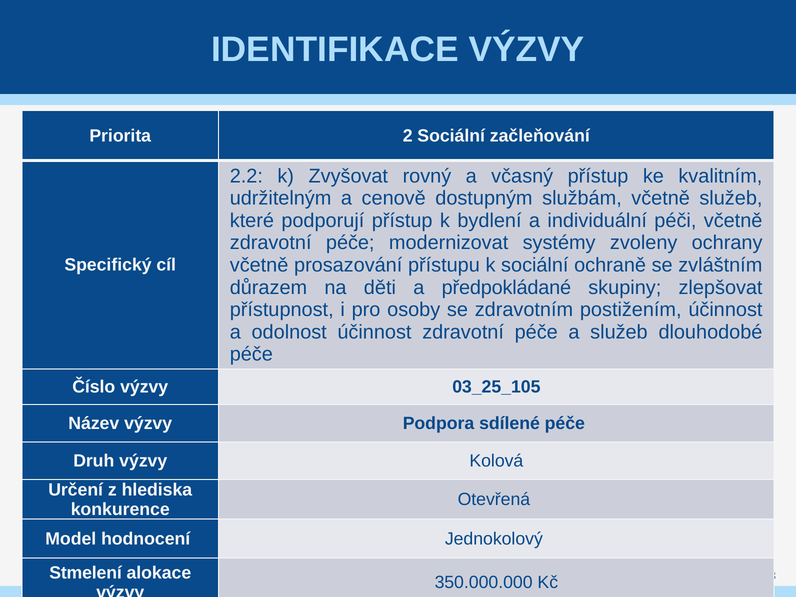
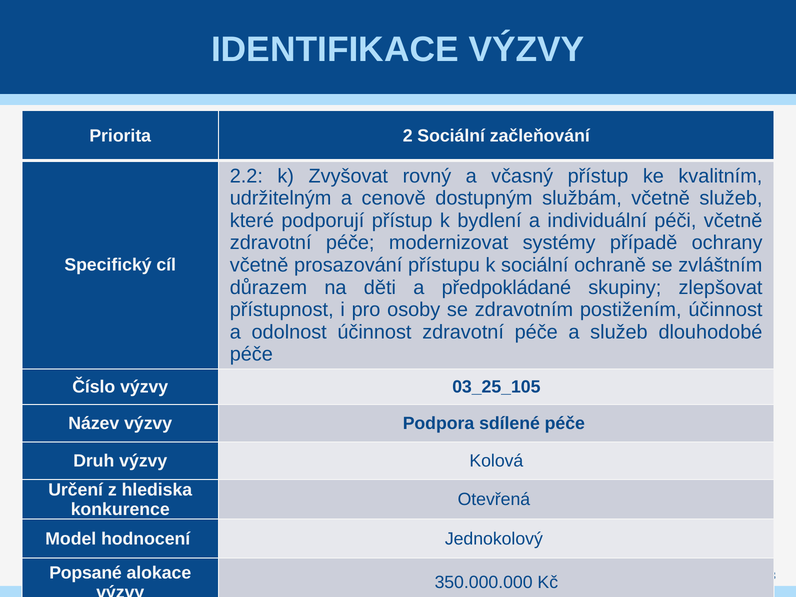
zvoleny: zvoleny -> případě (644, 243)
Stmelení: Stmelení -> Popsané (86, 573)
